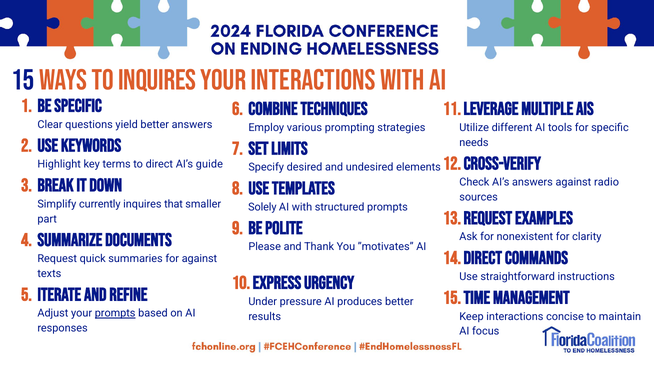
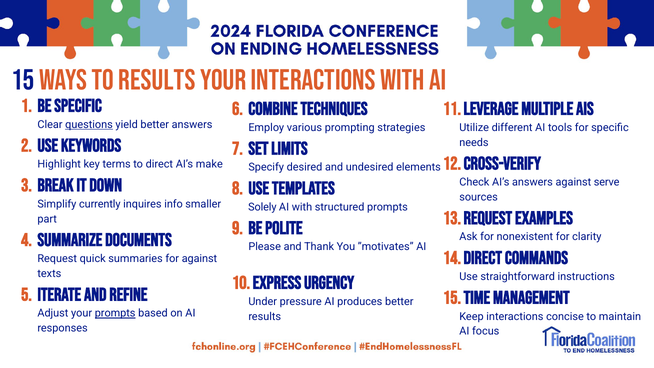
TO inquires: inquires -> results (157, 80)
questions underline: none -> present (89, 124)
guide: guide -> make (209, 164)
radio: radio -> serve (607, 182)
that: that -> info (174, 204)
